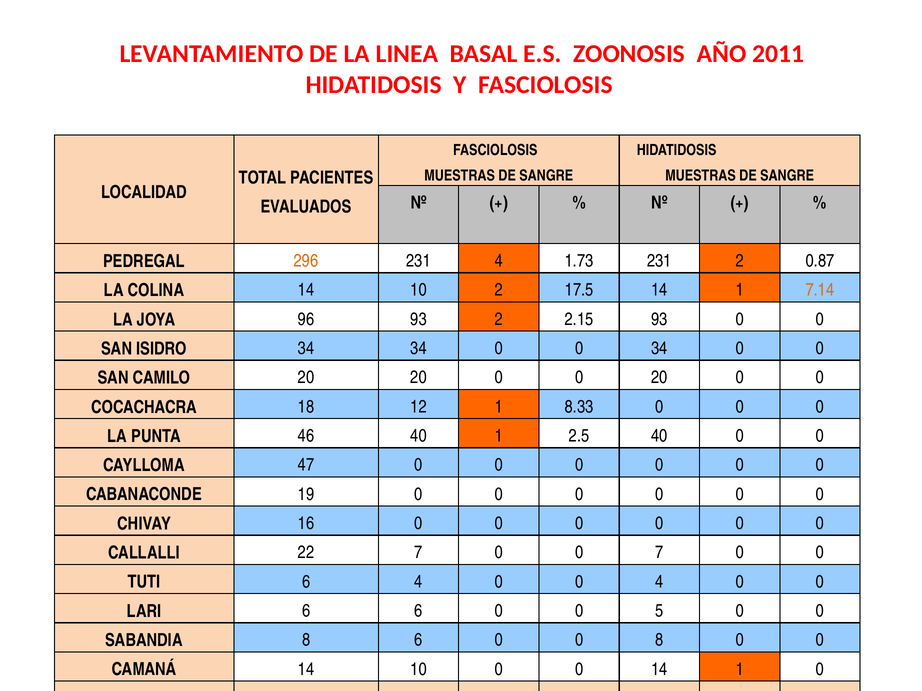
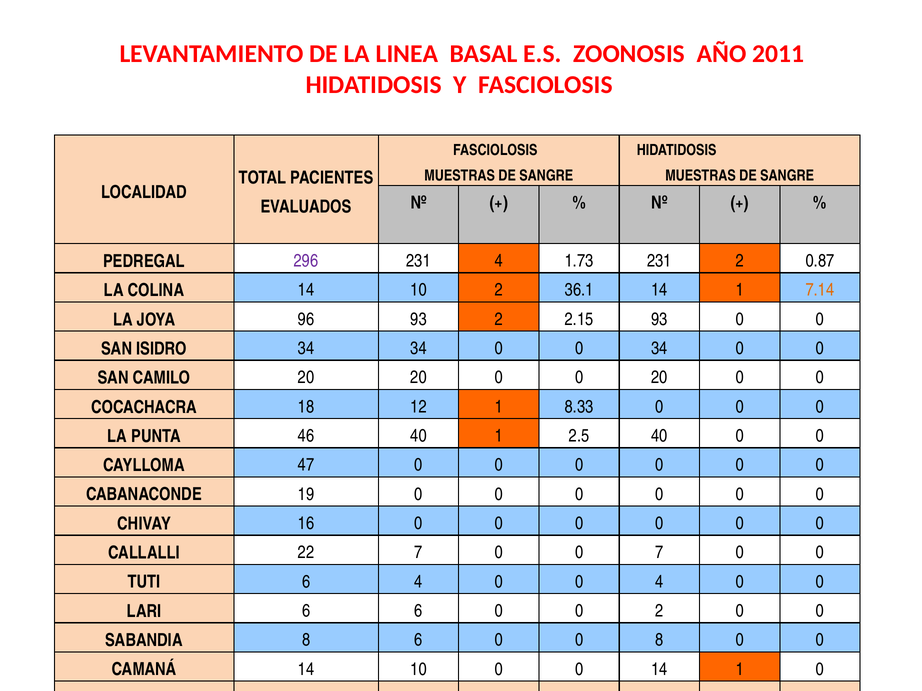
296 colour: orange -> purple (306, 261)
17.5: 17.5 -> 36.1 (579, 290)
0 5: 5 -> 2 (659, 611)
